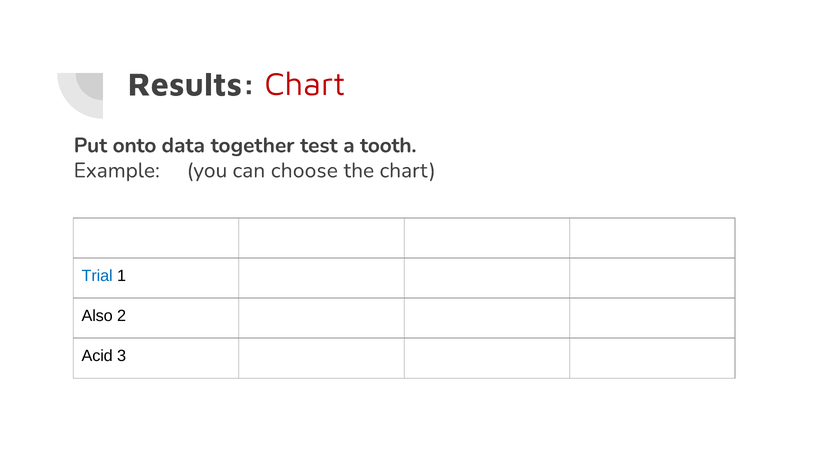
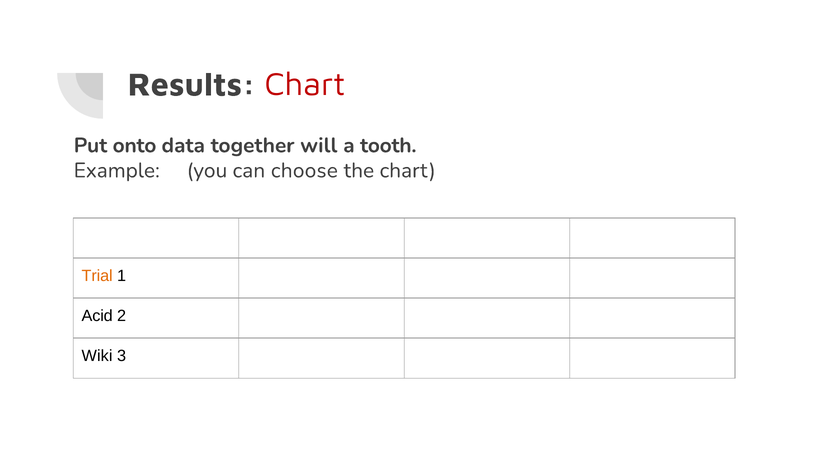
test: test -> will (319, 145)
Trial colour: blue -> orange (97, 276)
Also: Also -> Acid (97, 316)
Acid: Acid -> Wiki (97, 356)
